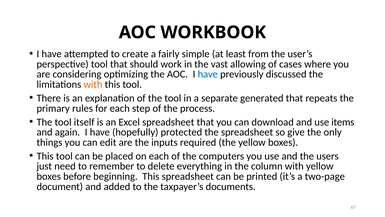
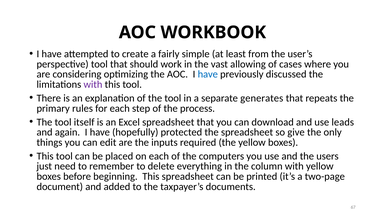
with colour: orange -> purple (93, 84)
generated: generated -> generates (262, 98)
items: items -> leads (343, 122)
